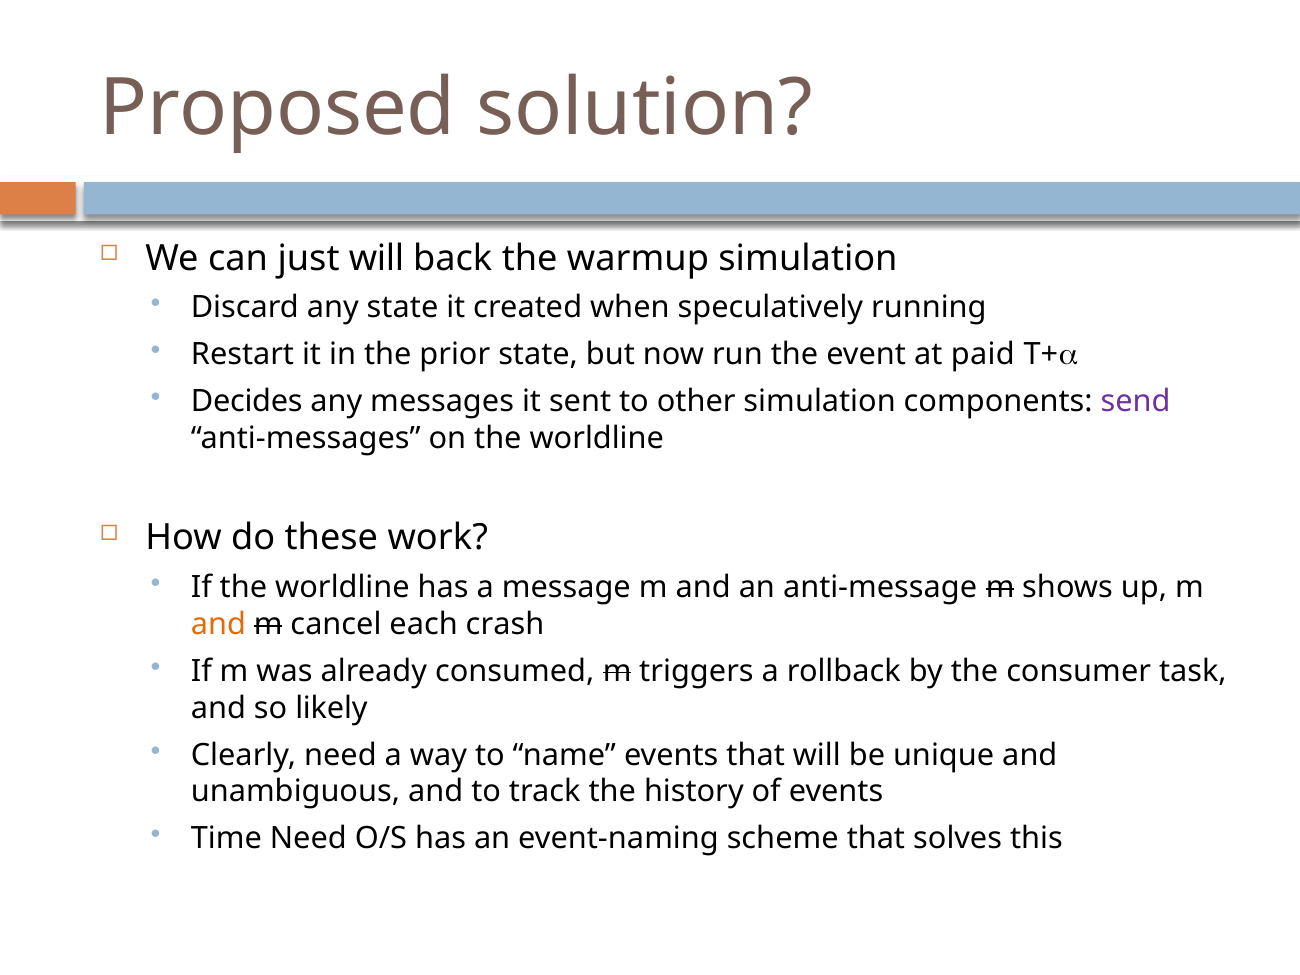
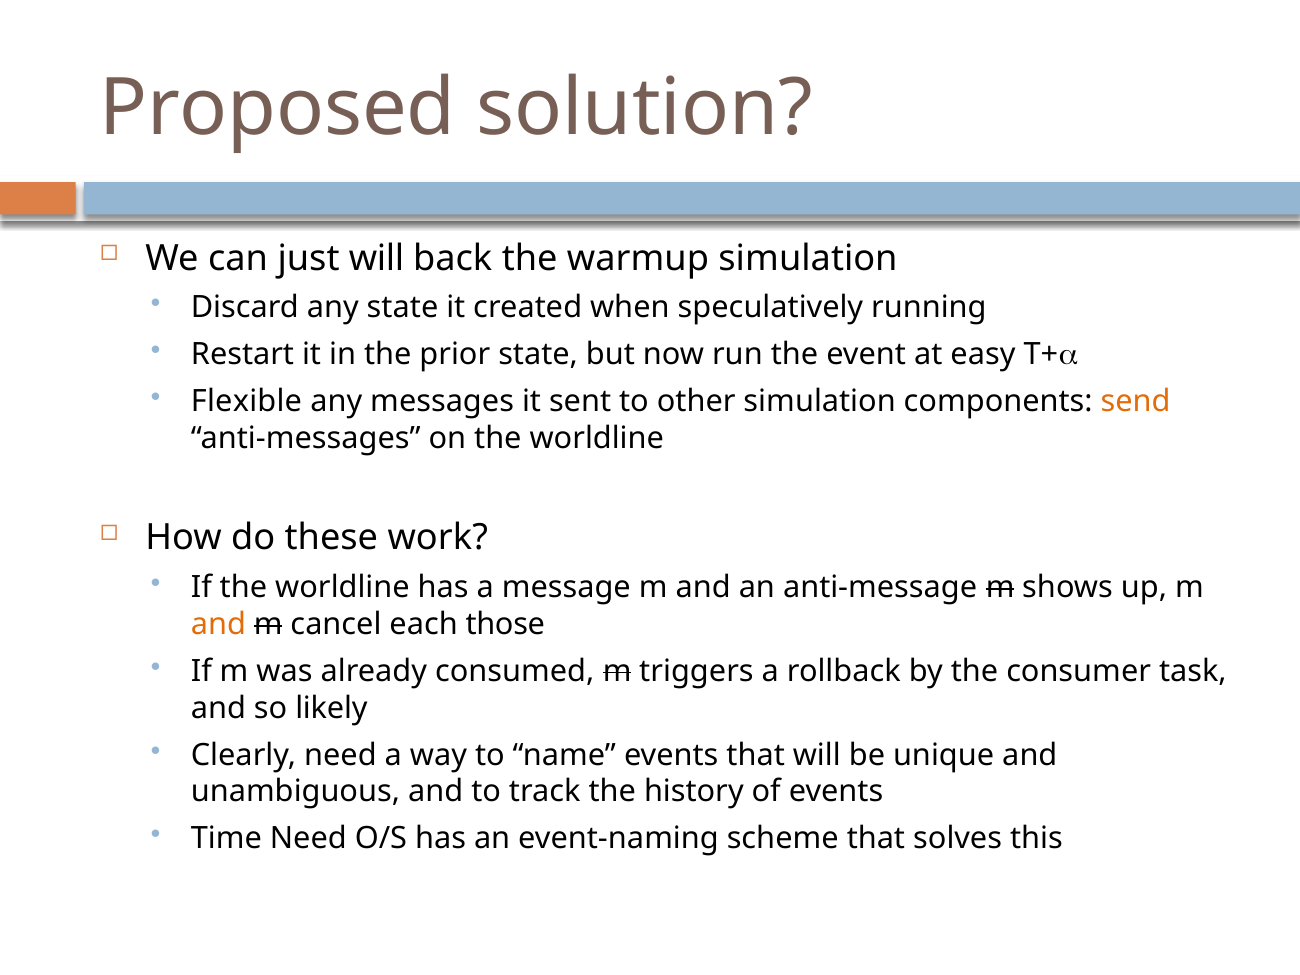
paid: paid -> easy (983, 355)
Decides: Decides -> Flexible (246, 401)
send colour: purple -> orange (1136, 401)
crash: crash -> those (505, 625)
